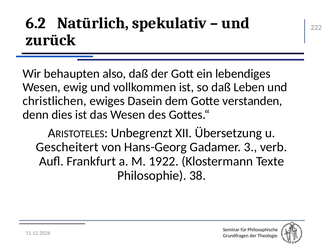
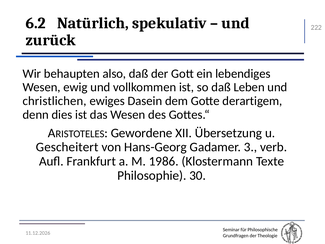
verstanden: verstanden -> derartigem (252, 101)
Unbegrenzt: Unbegrenzt -> Gewordene (142, 133)
1922: 1922 -> 1986 (164, 161)
38: 38 -> 30 (198, 175)
